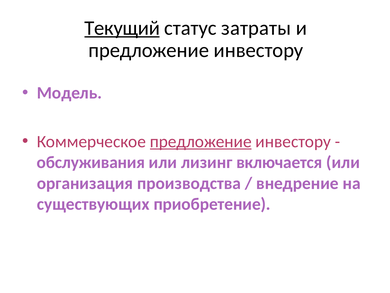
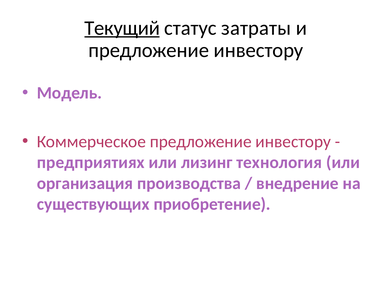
предложение underline: present -> none (201, 141)
обслуживания: обслуживания -> предприятиях (91, 162)
включается: включается -> технология (279, 162)
